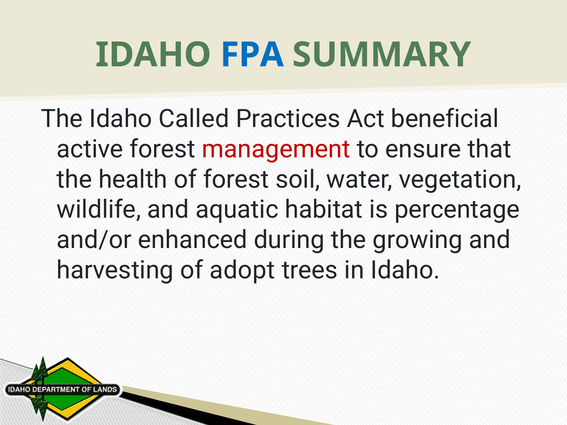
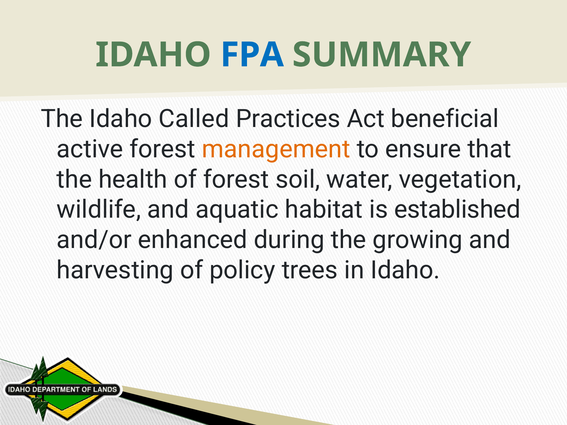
management colour: red -> orange (276, 149)
percentage: percentage -> established (457, 210)
adopt: adopt -> policy (242, 270)
